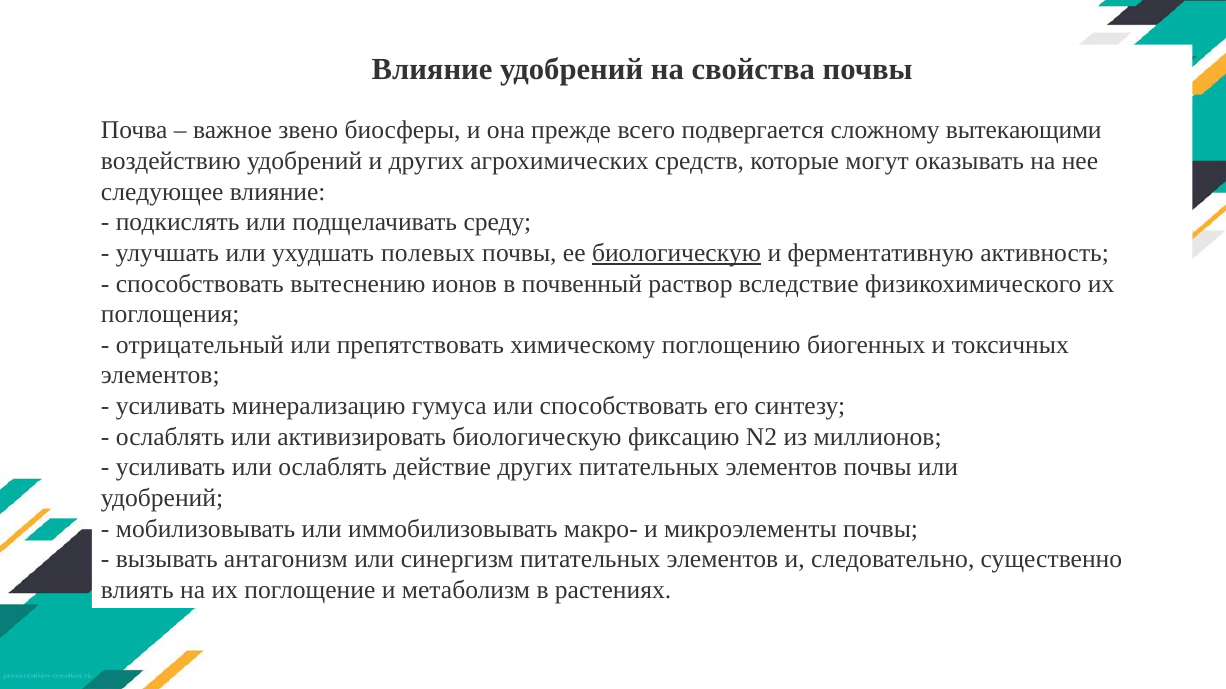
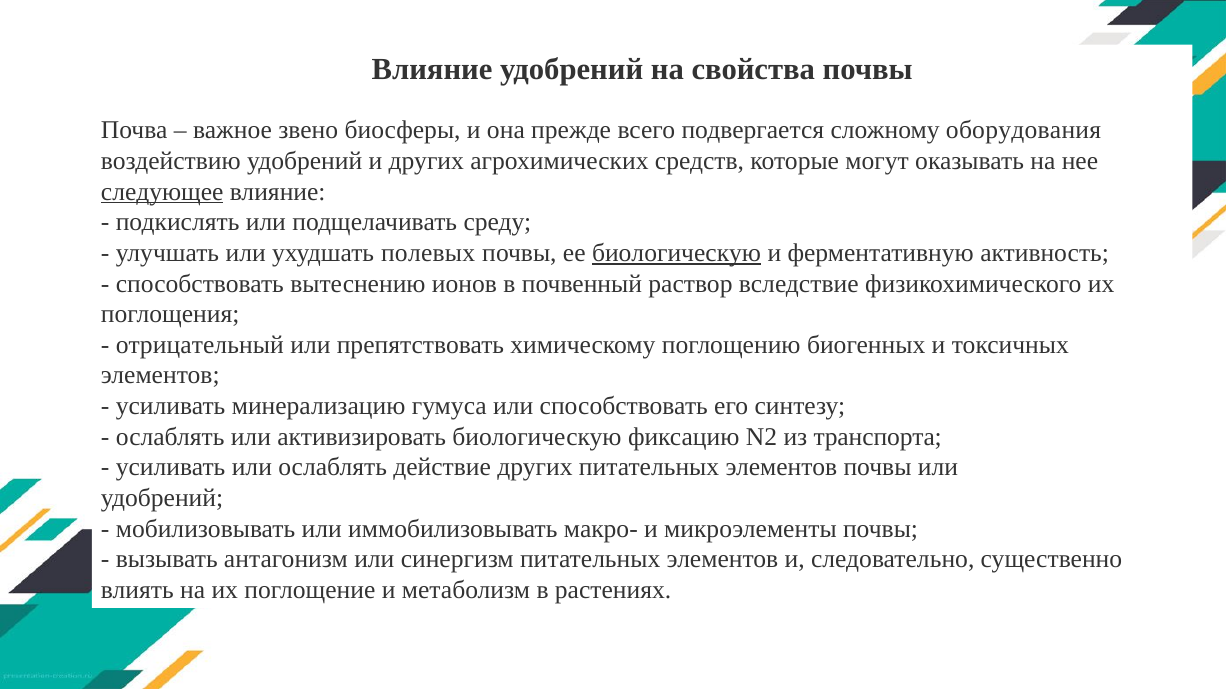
вытекающими: вытекающими -> оборудования (1024, 131)
следующее underline: none -> present (162, 192)
миллионов: миллионов -> транспорта (878, 437)
